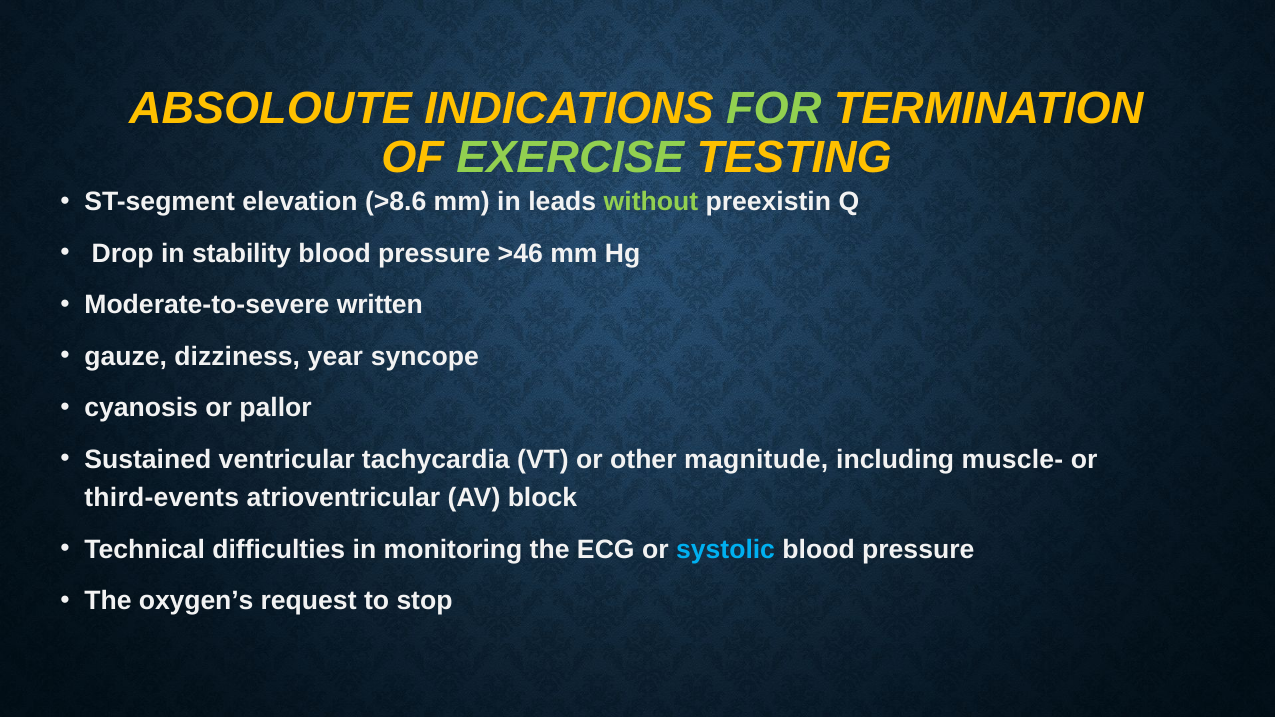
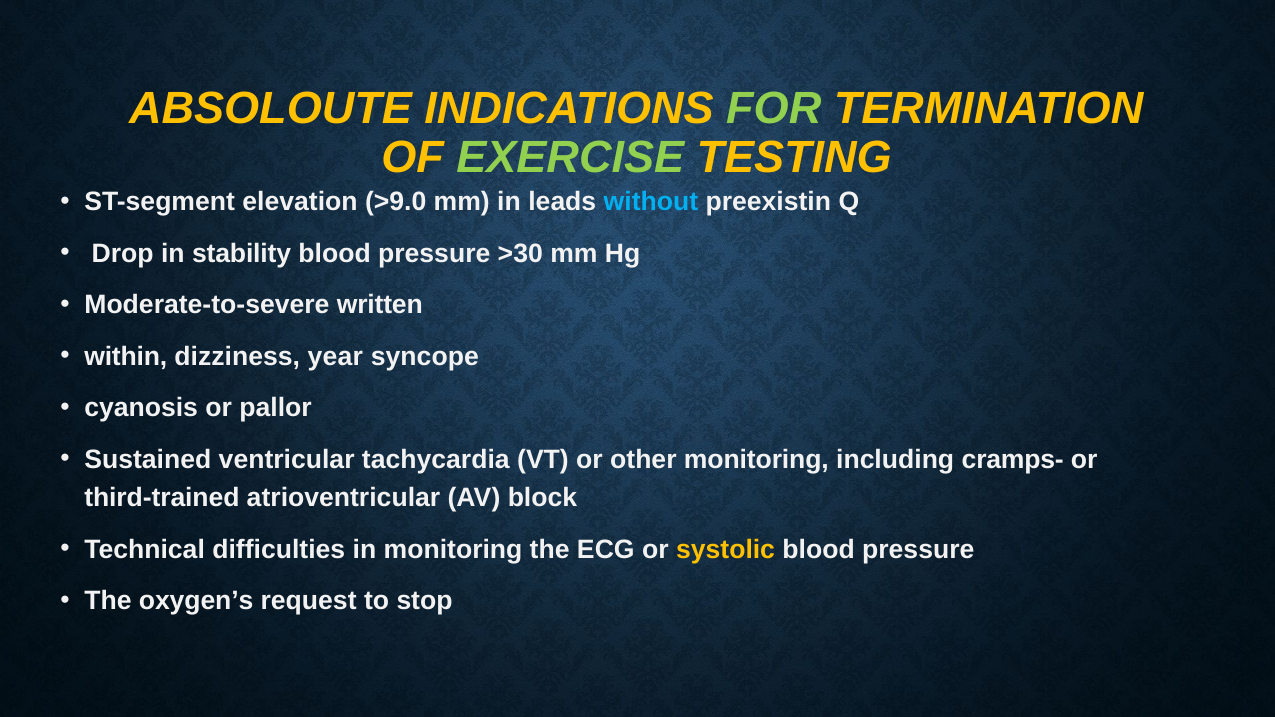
>8.6: >8.6 -> >9.0 (396, 202)
without colour: light green -> light blue (651, 202)
>46: >46 -> >30 (520, 253)
gauze: gauze -> within (126, 357)
other magnitude: magnitude -> monitoring (756, 460)
muscle-: muscle- -> cramps- (1013, 460)
third-events: third-events -> third-trained (162, 498)
systolic colour: light blue -> yellow (726, 550)
